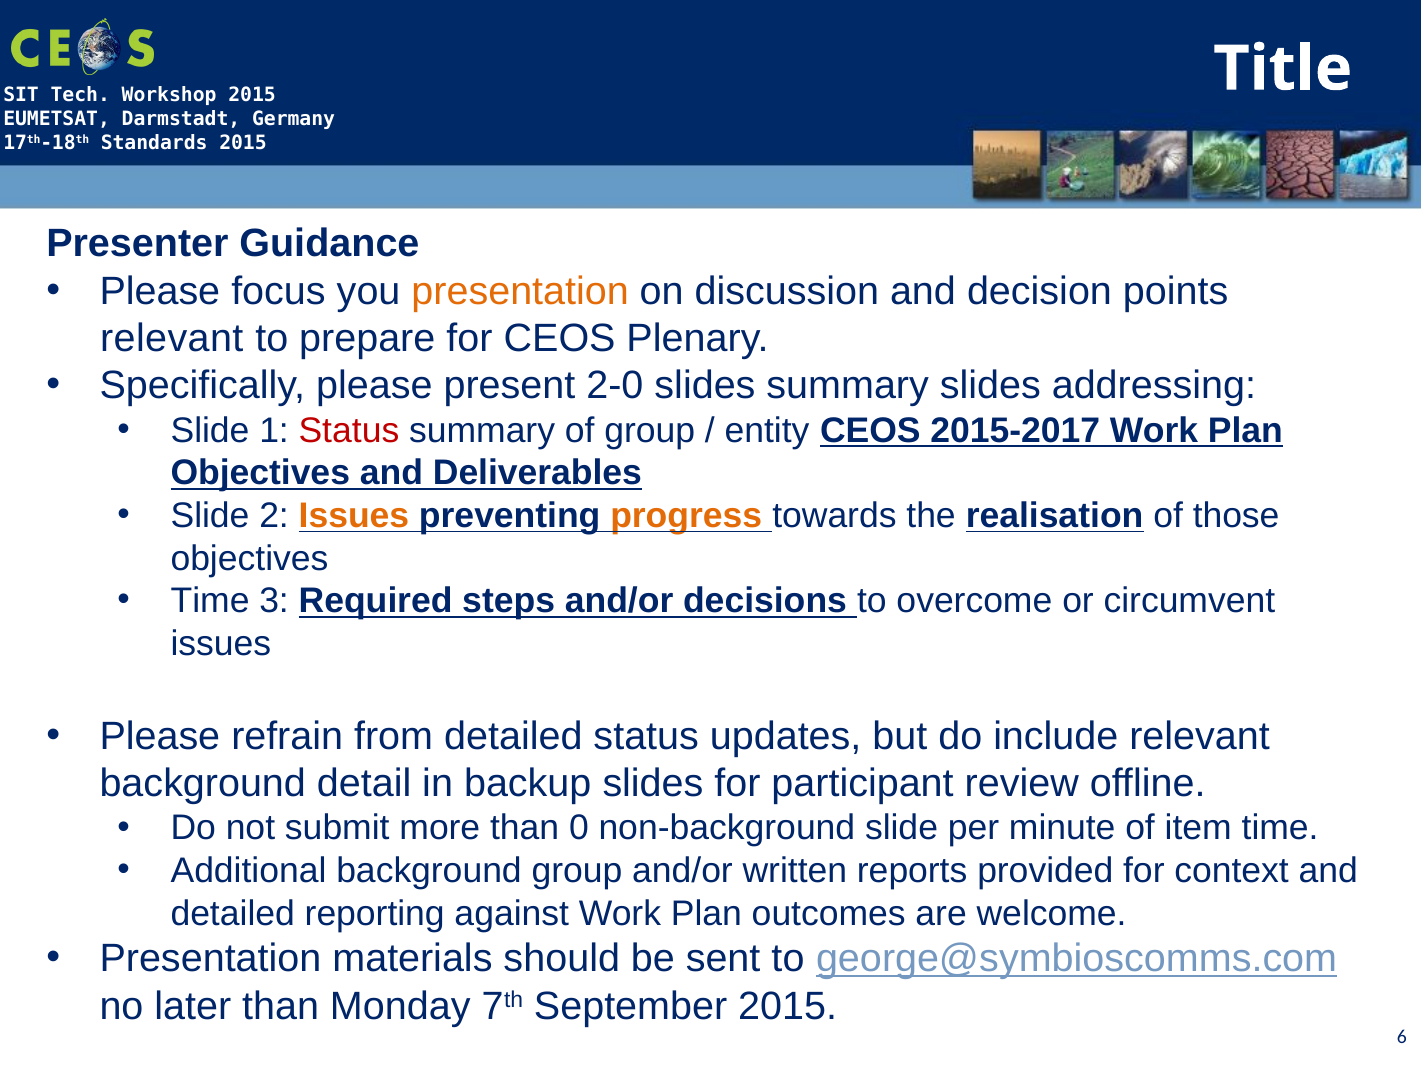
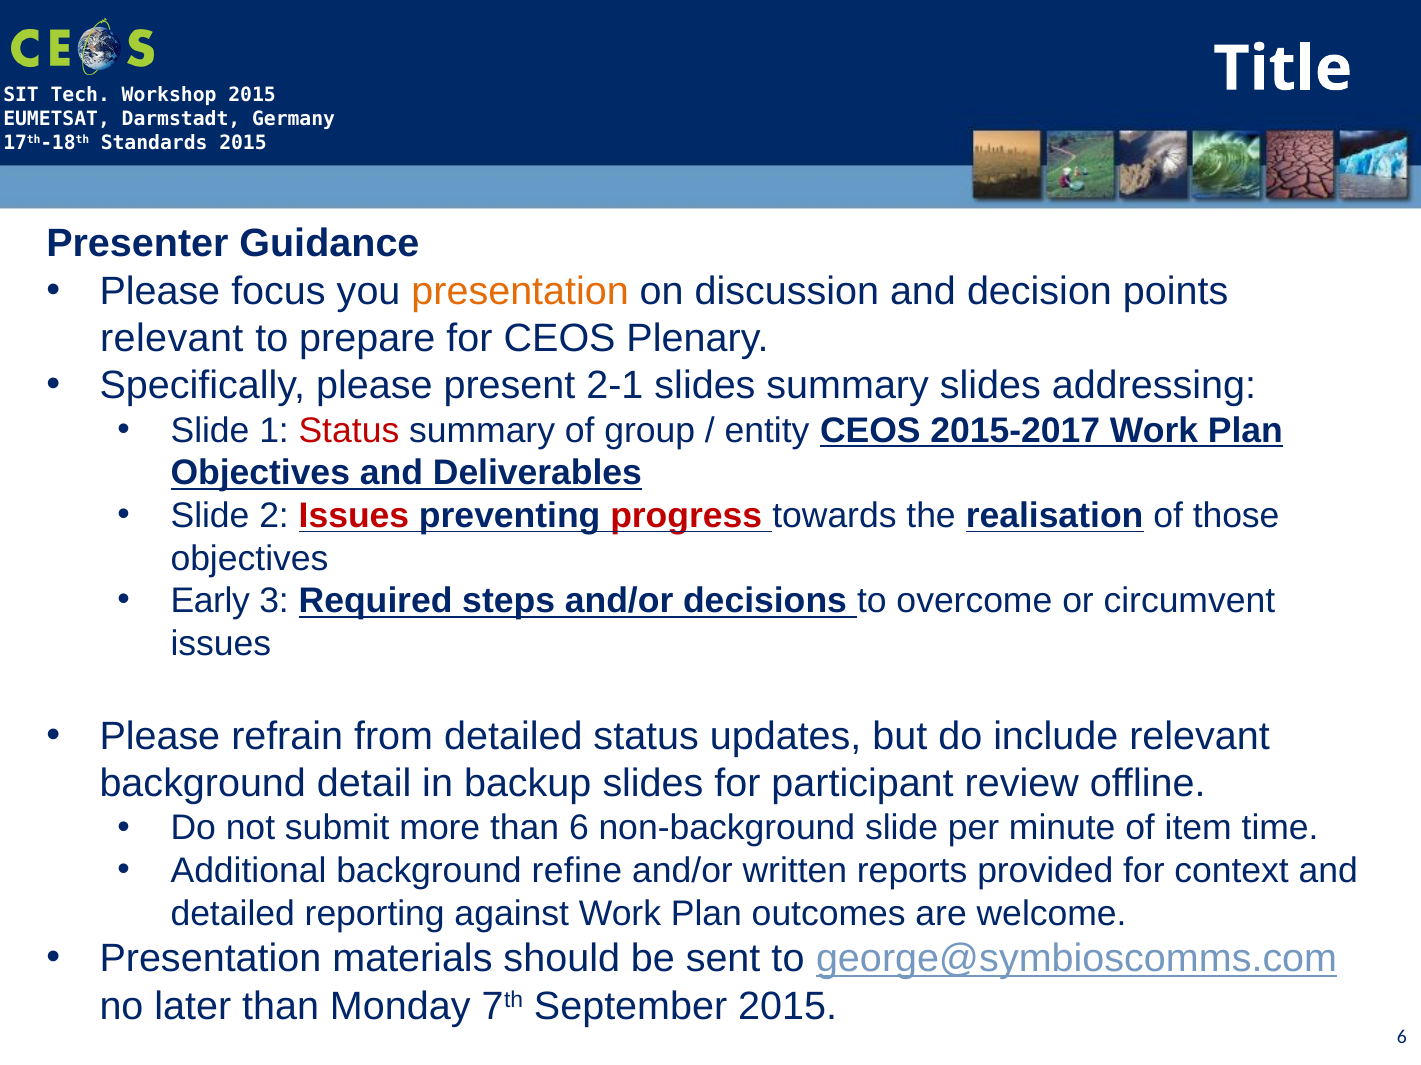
2-0: 2-0 -> 2-1 (615, 386)
Issues colour: orange -> red (354, 516)
progress colour: orange -> red (686, 516)
Time: Time -> Early (210, 601)
than 0: 0 -> 6 (579, 829)
background group: group -> refine (577, 871)
